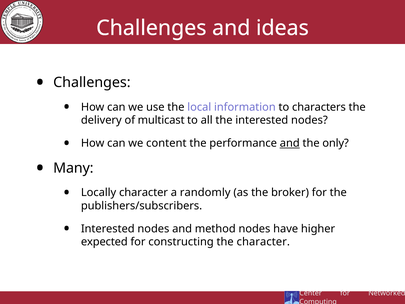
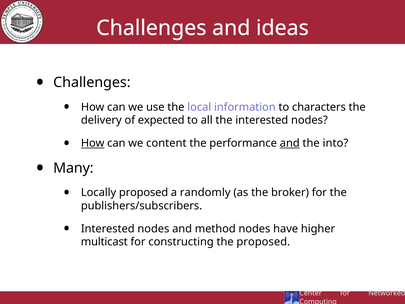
multicast: multicast -> expected (161, 120)
How underline: none -> present (93, 143)
only: only -> into (335, 143)
Locally character: character -> proposed (144, 192)
expected: expected -> multicast (104, 242)
the character: character -> proposed (263, 242)
